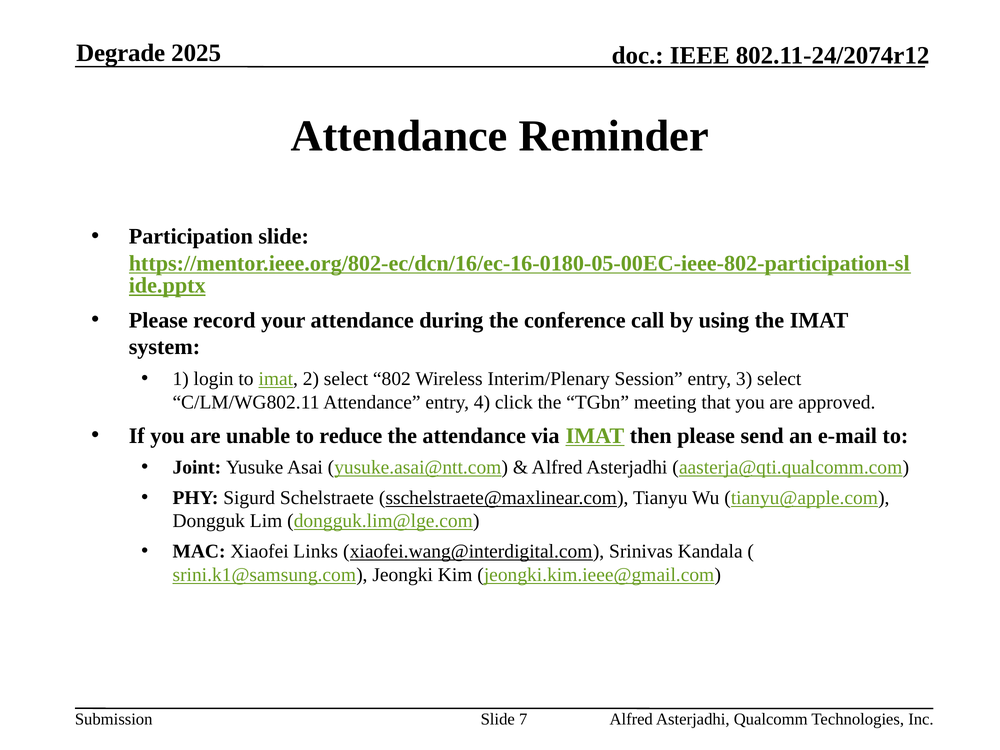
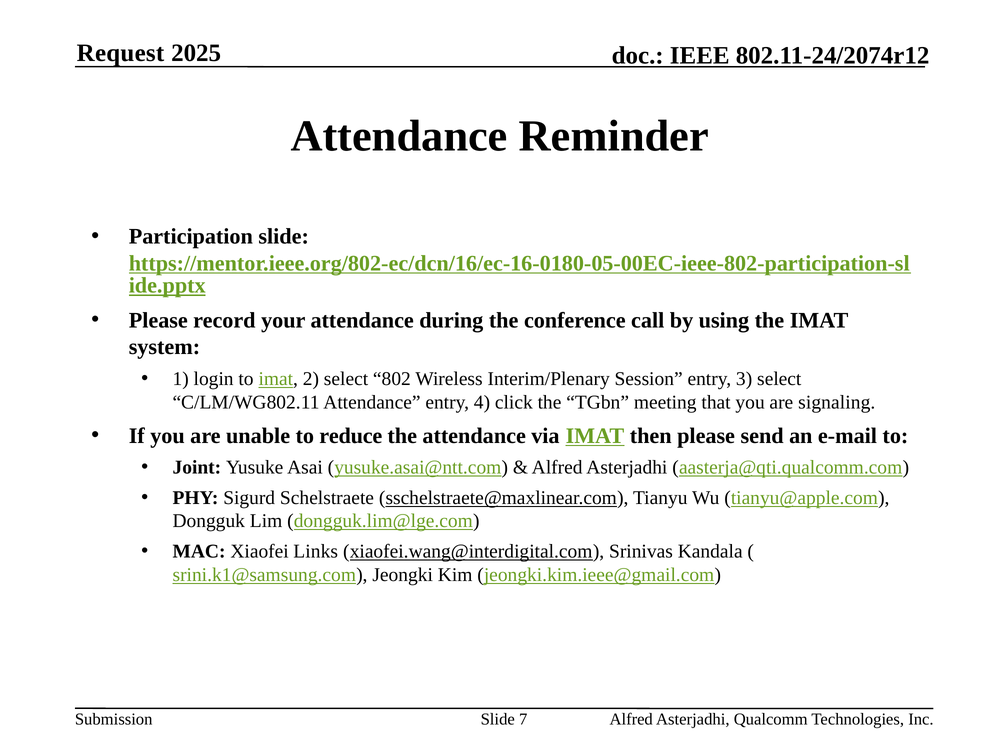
Degrade: Degrade -> Request (120, 53)
approved: approved -> signaling (837, 402)
